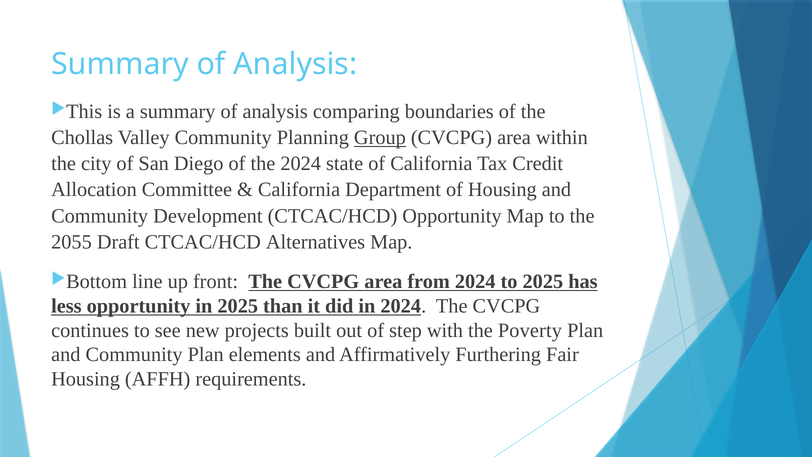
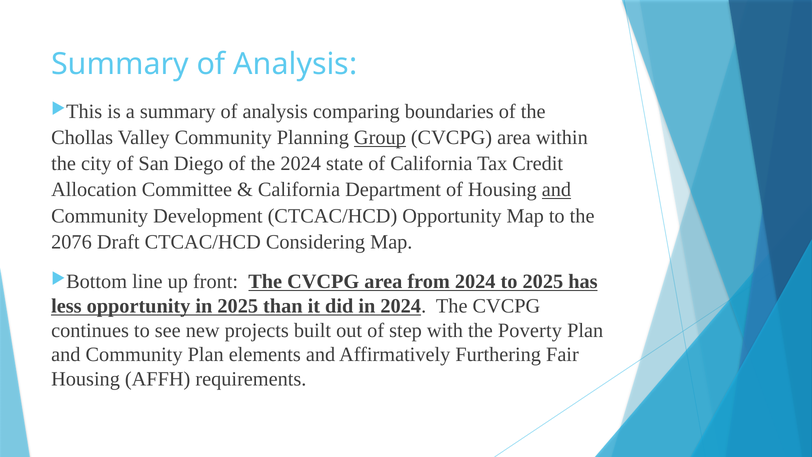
and underline: none -> present (556, 190)
2055: 2055 -> 2076 (71, 242)
Alternatives: Alternatives -> Considering (315, 242)
